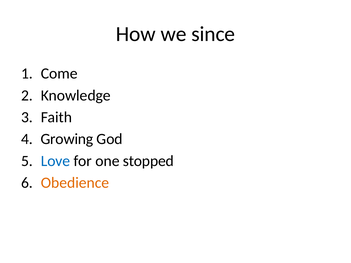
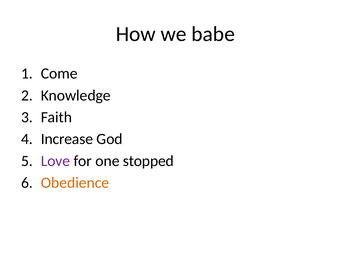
since: since -> babe (213, 34)
Growing: Growing -> Increase (67, 139)
Love colour: blue -> purple (56, 161)
